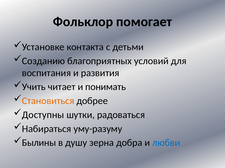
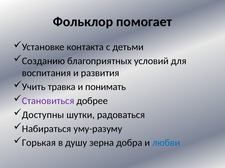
читает: читает -> травка (62, 87)
Становиться colour: orange -> purple (48, 101)
Былины: Былины -> Горькая (39, 143)
